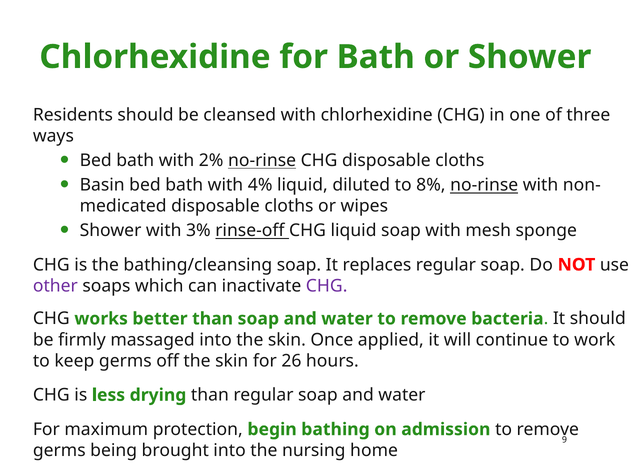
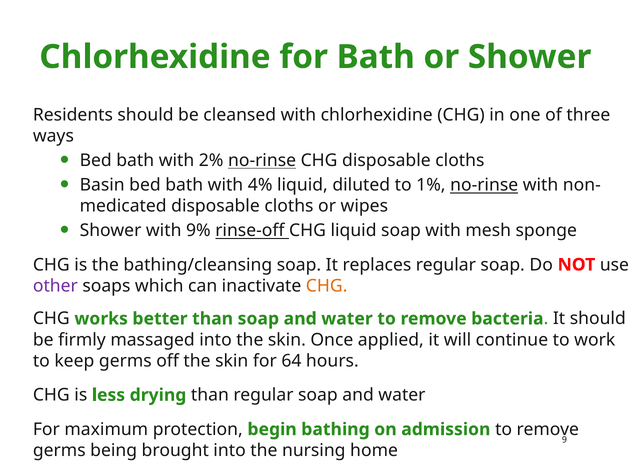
8%: 8% -> 1% (431, 185)
3%: 3% -> 9% (198, 231)
CHG colour: purple -> orange (327, 286)
26: 26 -> 64 (291, 361)
